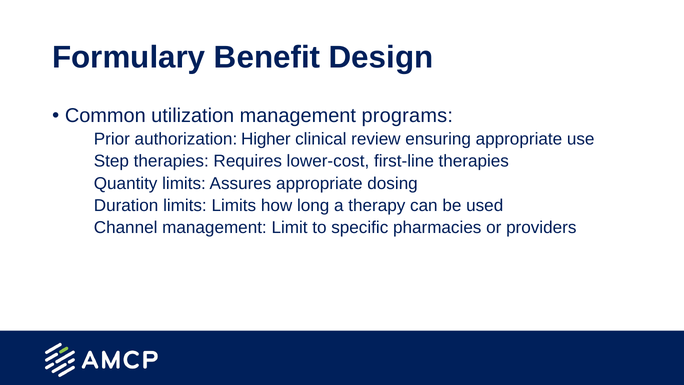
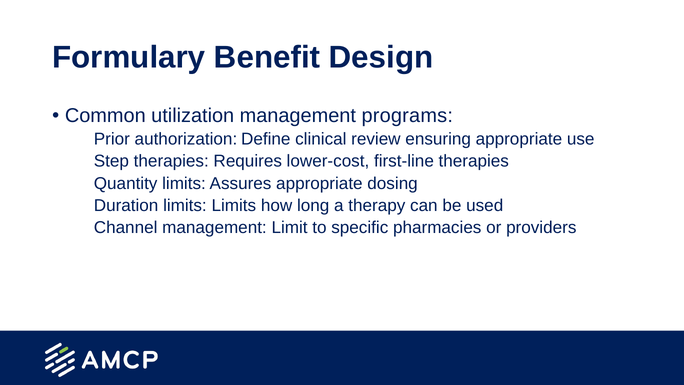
Higher: Higher -> Define (266, 139)
